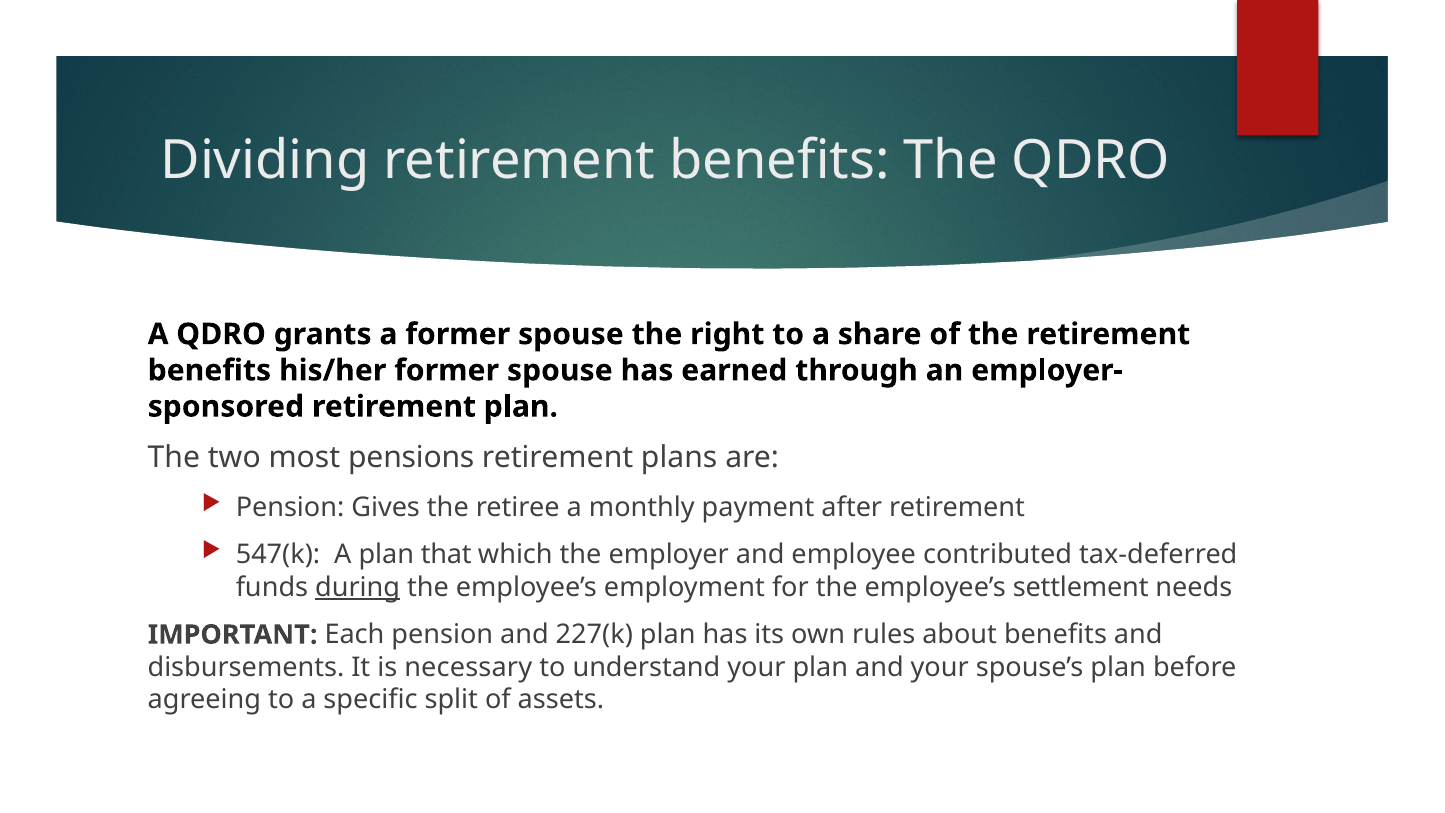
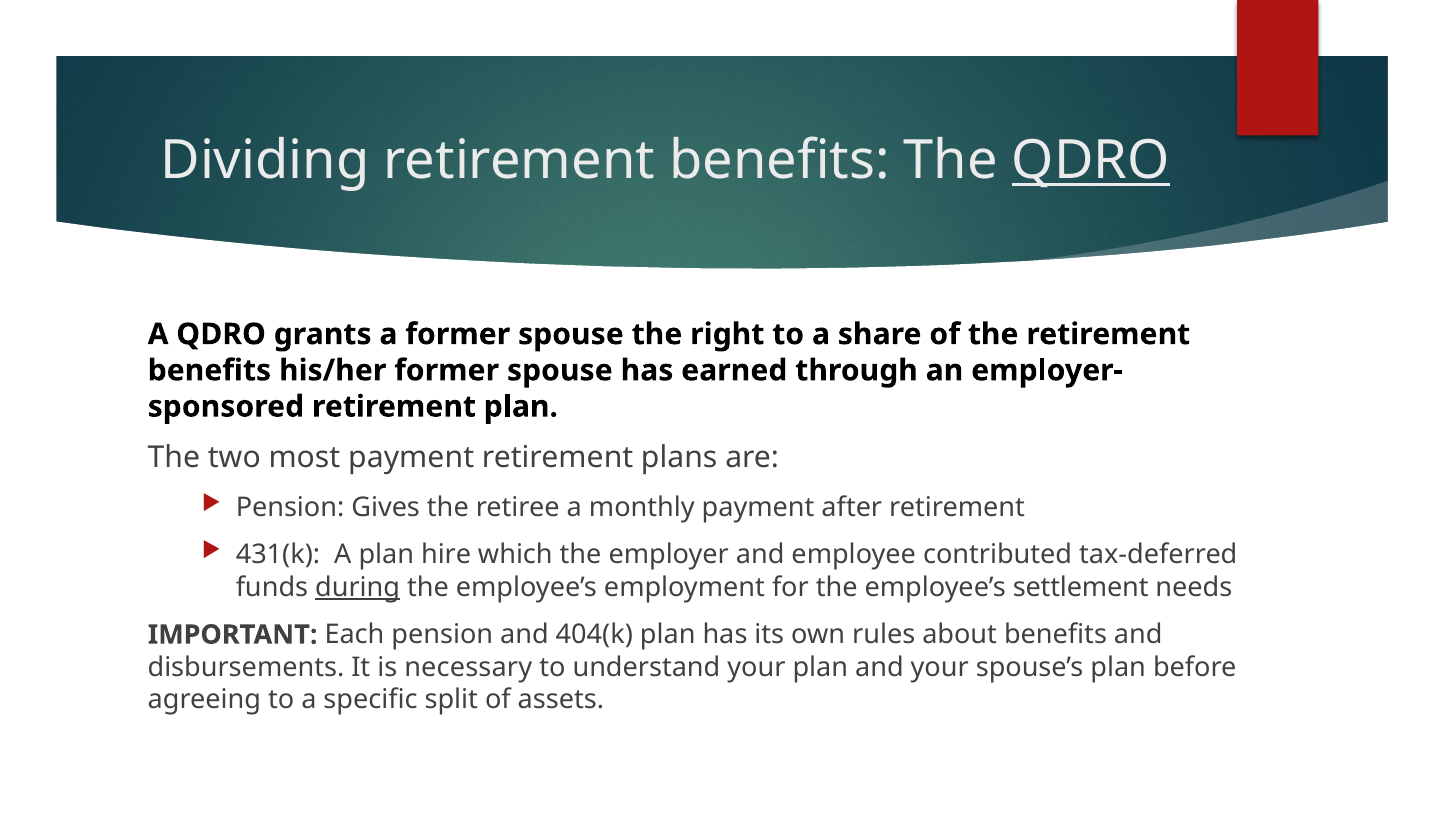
QDRO underline: none -> present (1091, 161)
most pensions: pensions -> payment (411, 458)
547(k: 547(k -> 431(k (278, 555)
that: that -> hire (446, 555)
227(k: 227(k -> 404(k (594, 635)
